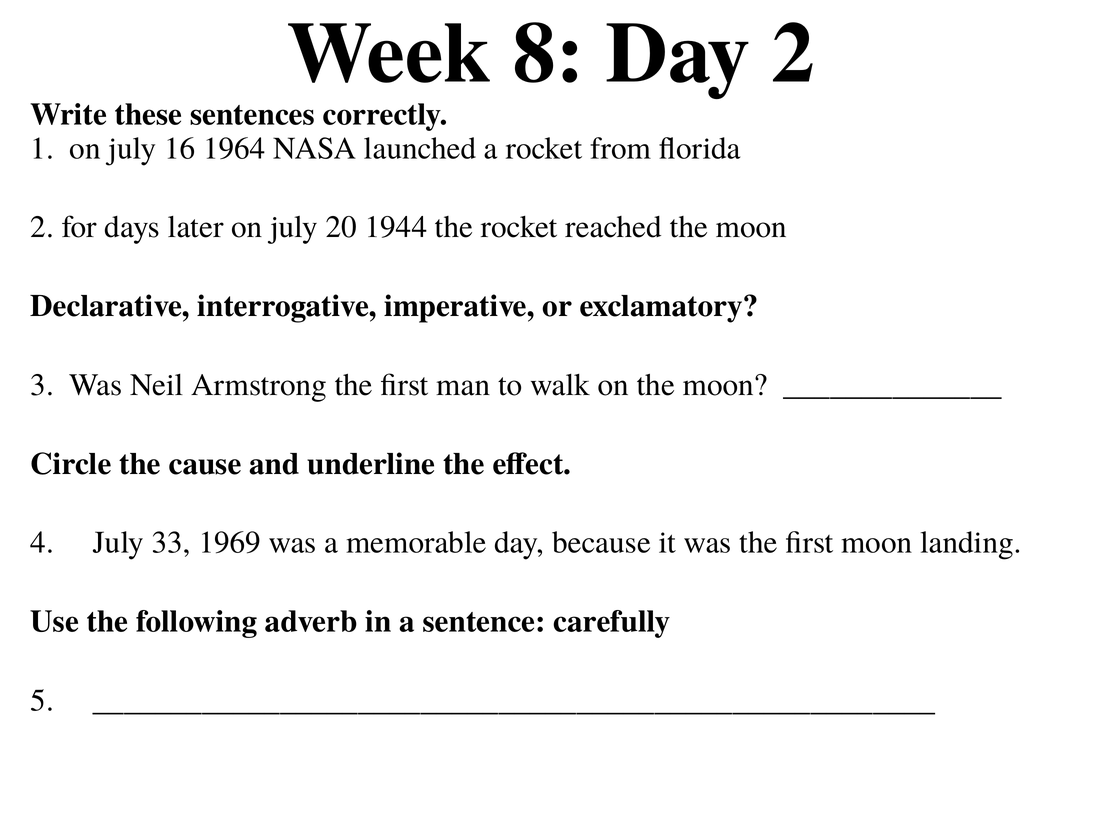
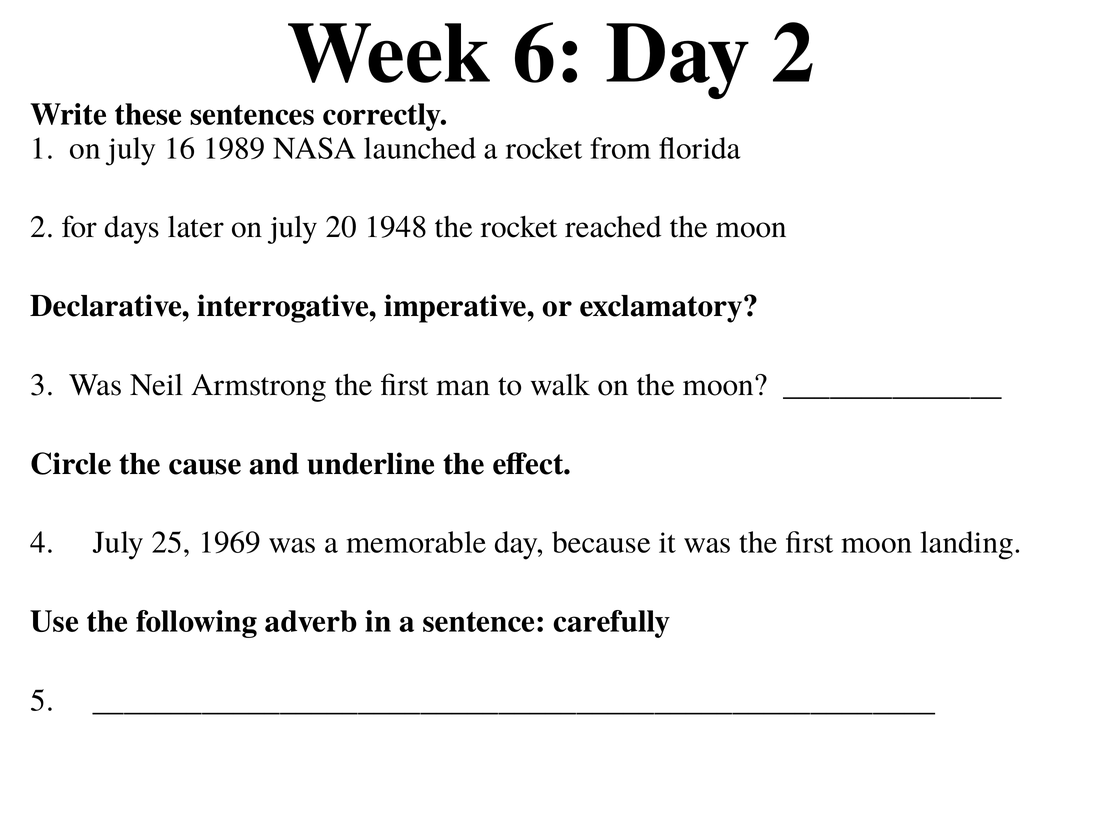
8: 8 -> 6 (549, 53)
1964: 1964 -> 1989 (234, 148)
1944: 1944 -> 1948 (396, 227)
33: 33 -> 25 (171, 543)
